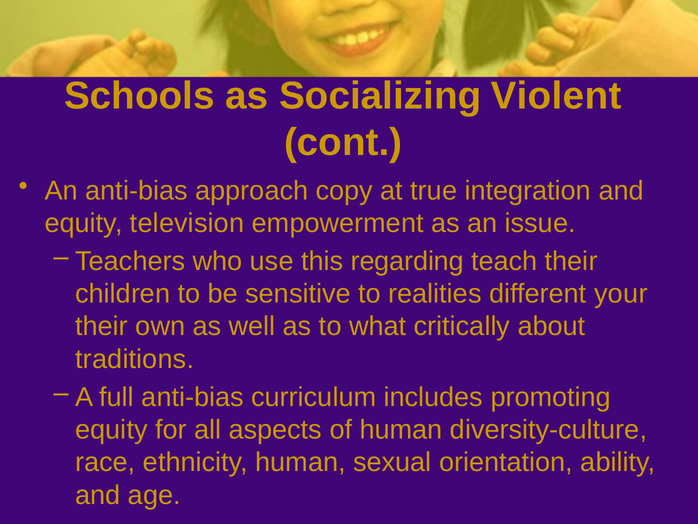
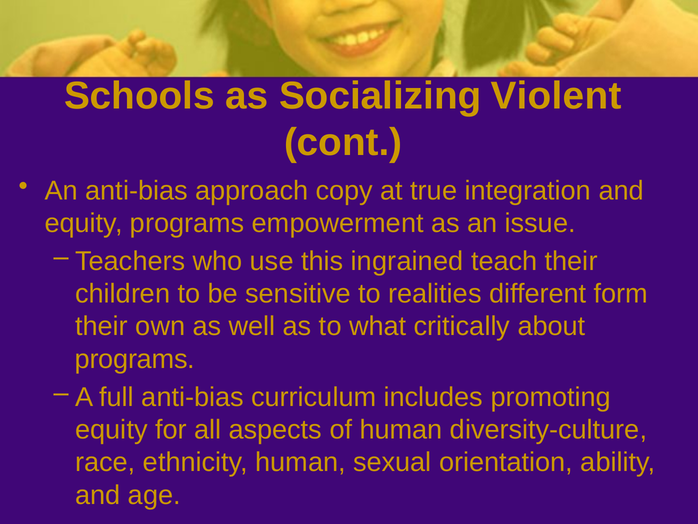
equity television: television -> programs (187, 223)
regarding: regarding -> ingrained (407, 261)
your: your -> form (621, 294)
traditions: traditions -> programs (135, 359)
